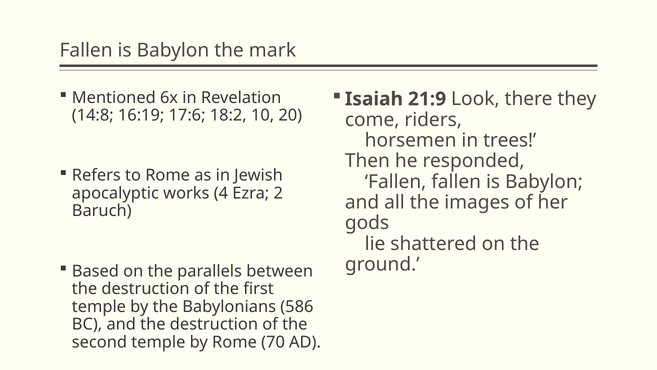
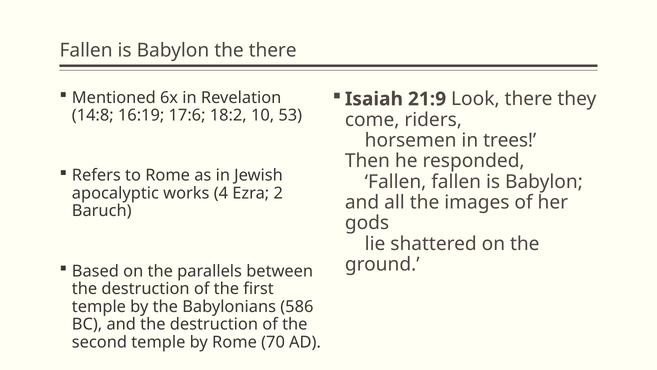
the mark: mark -> there (273, 50)
20: 20 -> 53 (290, 115)
